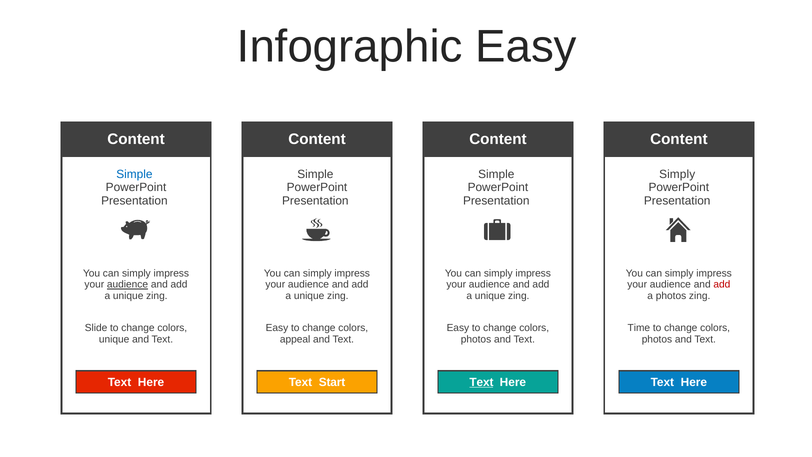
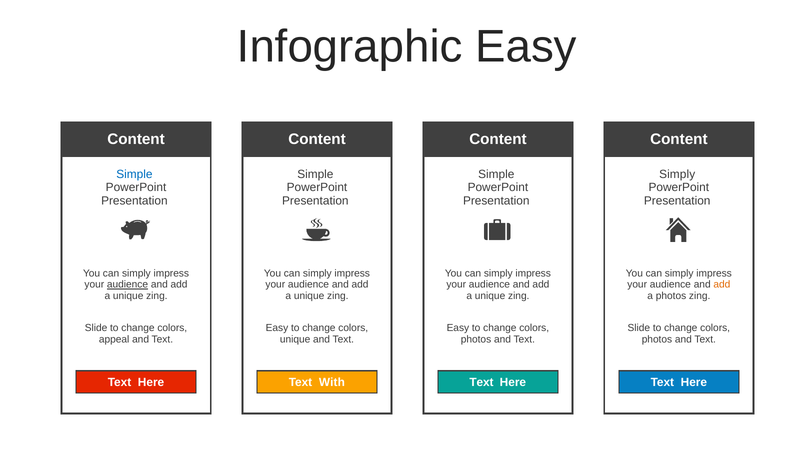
add colour: red -> orange (722, 284)
Time: Time -> Slide (639, 328)
unique: unique -> appeal (114, 339)
appeal: appeal -> unique (295, 339)
Start: Start -> With (332, 382)
Text underline: present -> none (481, 382)
